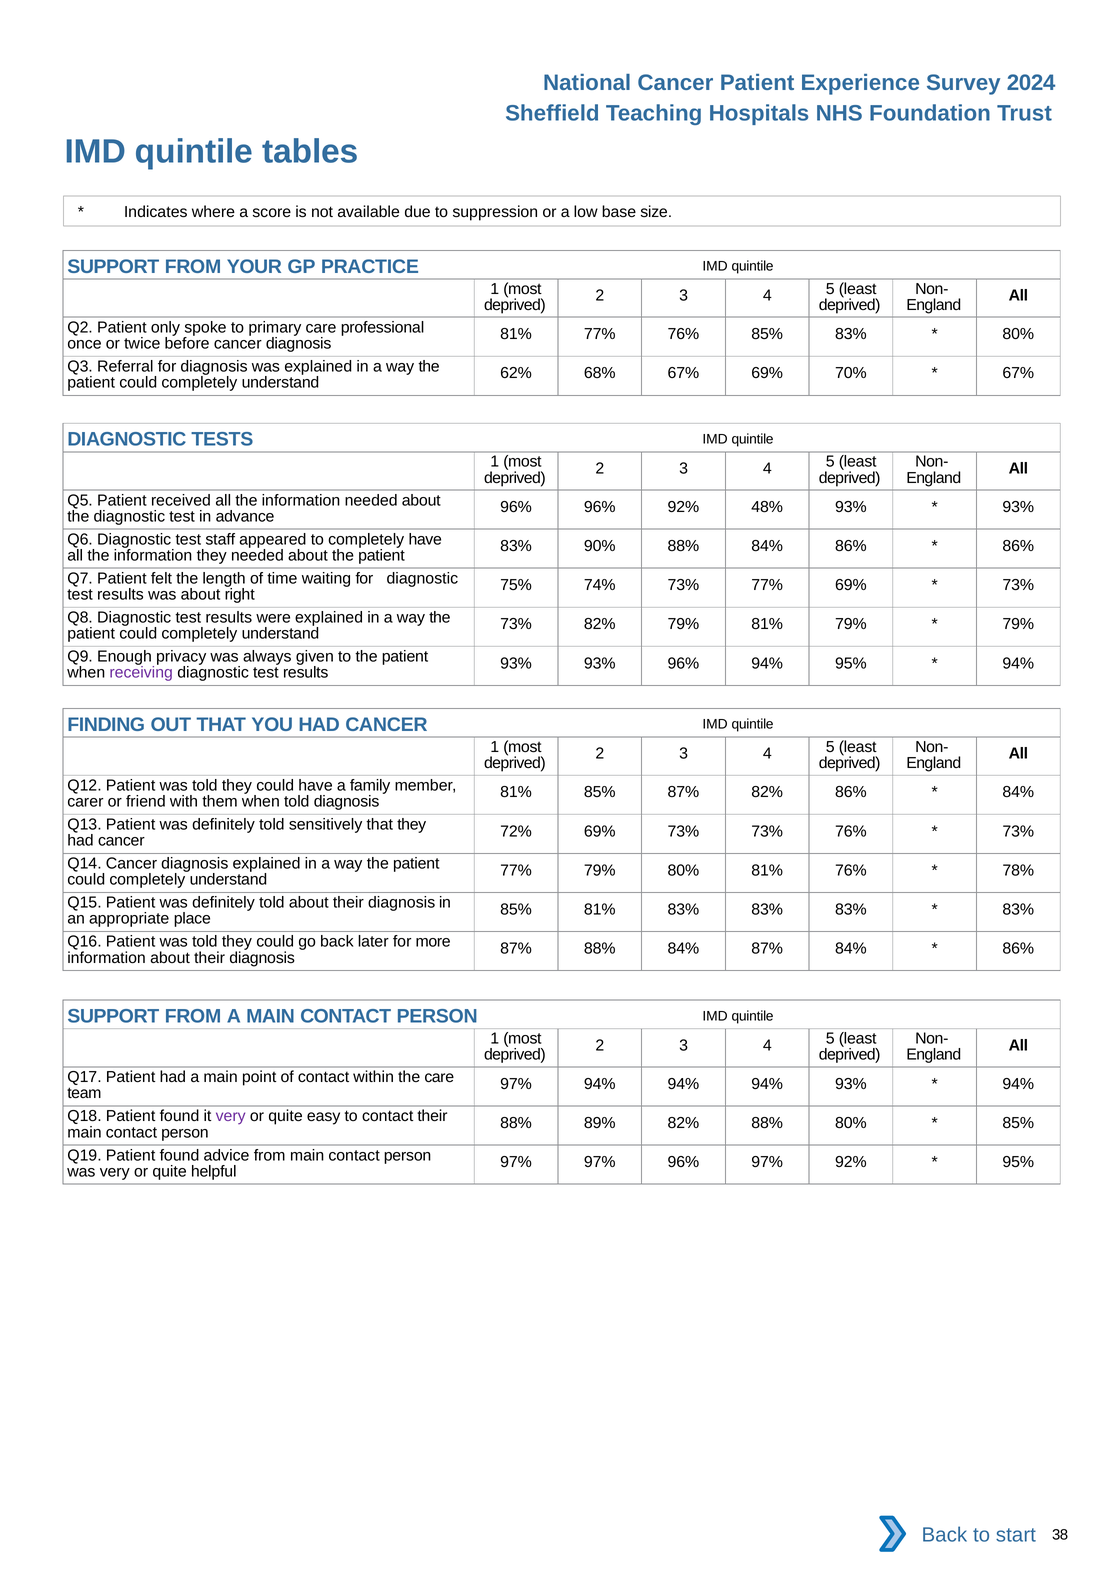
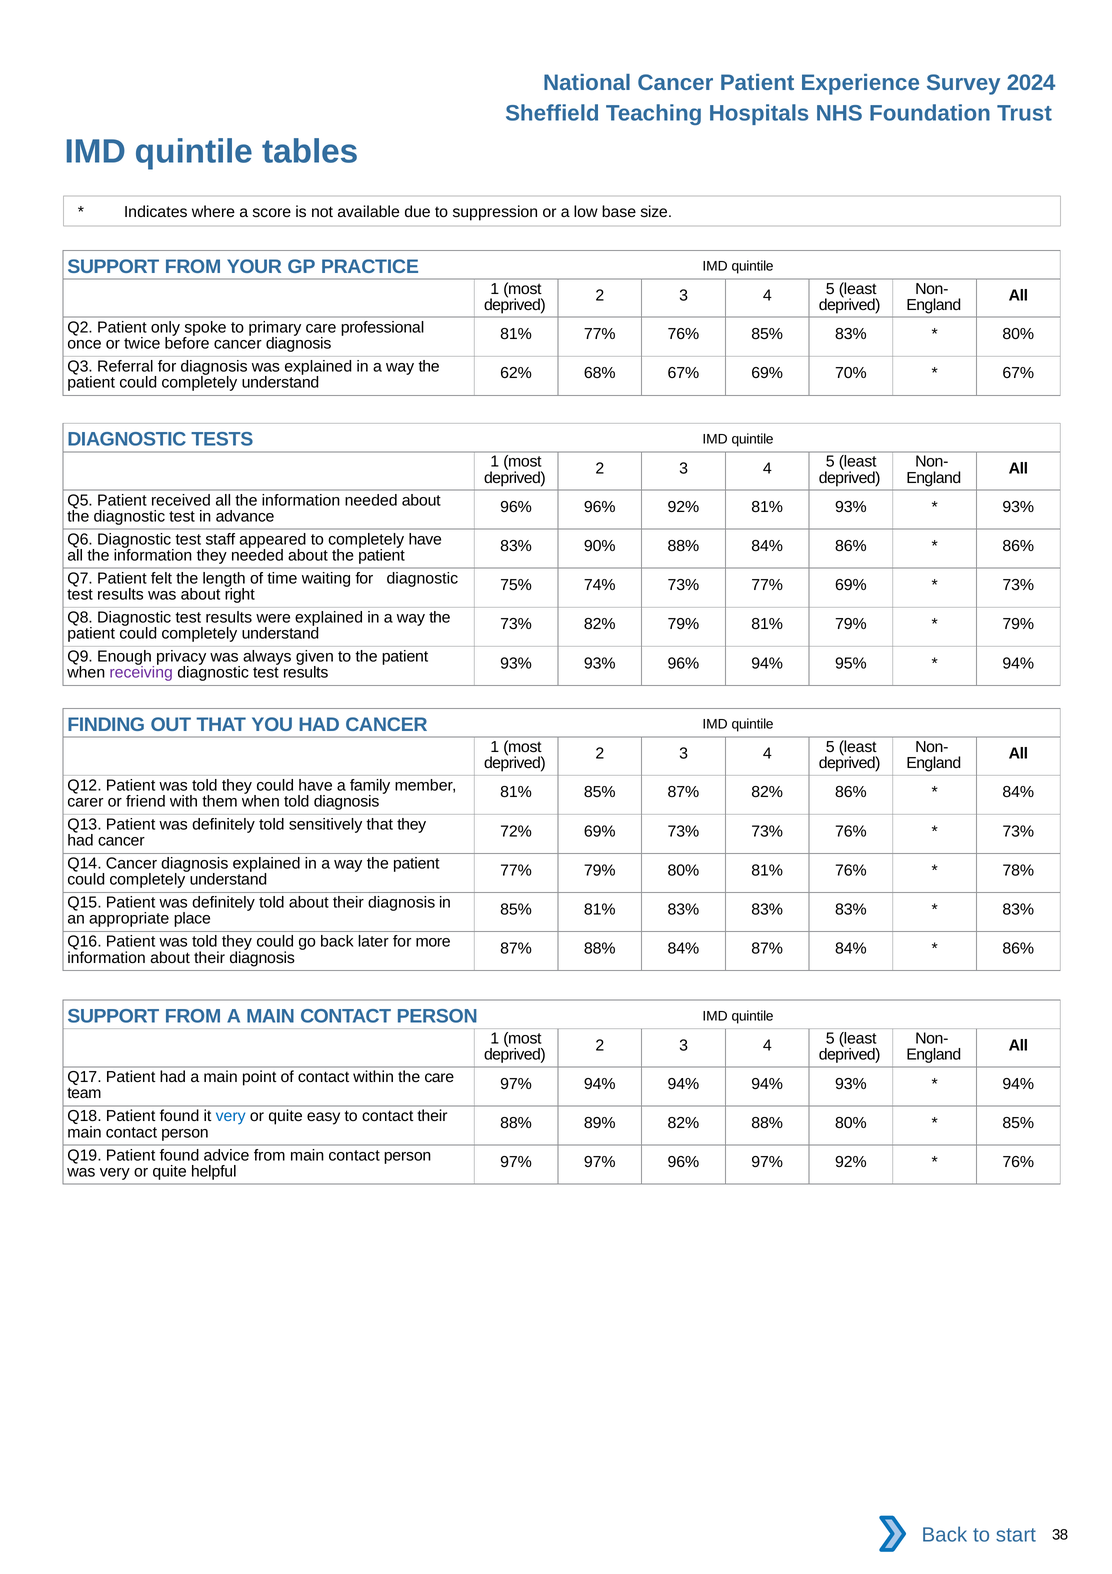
92% 48%: 48% -> 81% (767, 507)
very colour: purple -> blue (231, 1116)
95%: 95% -> 76% (1018, 1162)
